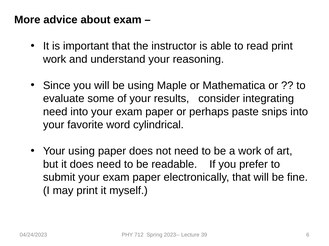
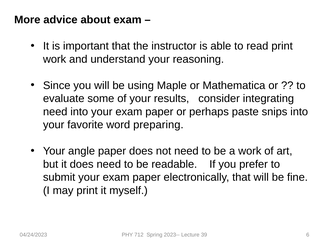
cylindrical: cylindrical -> preparing (158, 125)
Your using: using -> angle (82, 152)
